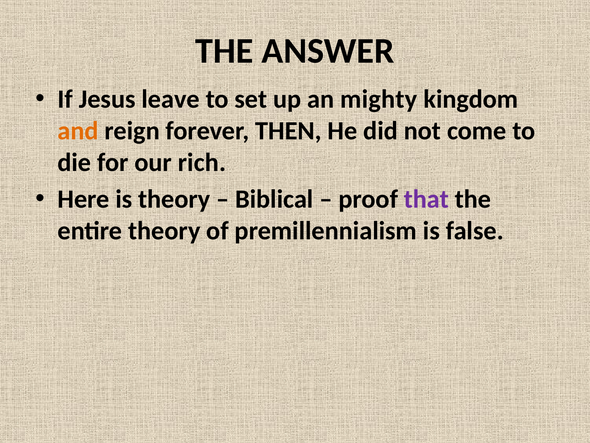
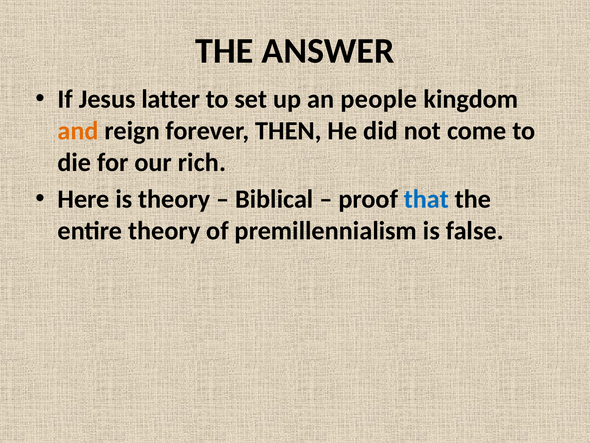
leave: leave -> latter (171, 99)
mighty: mighty -> people (379, 99)
that colour: purple -> blue (426, 199)
